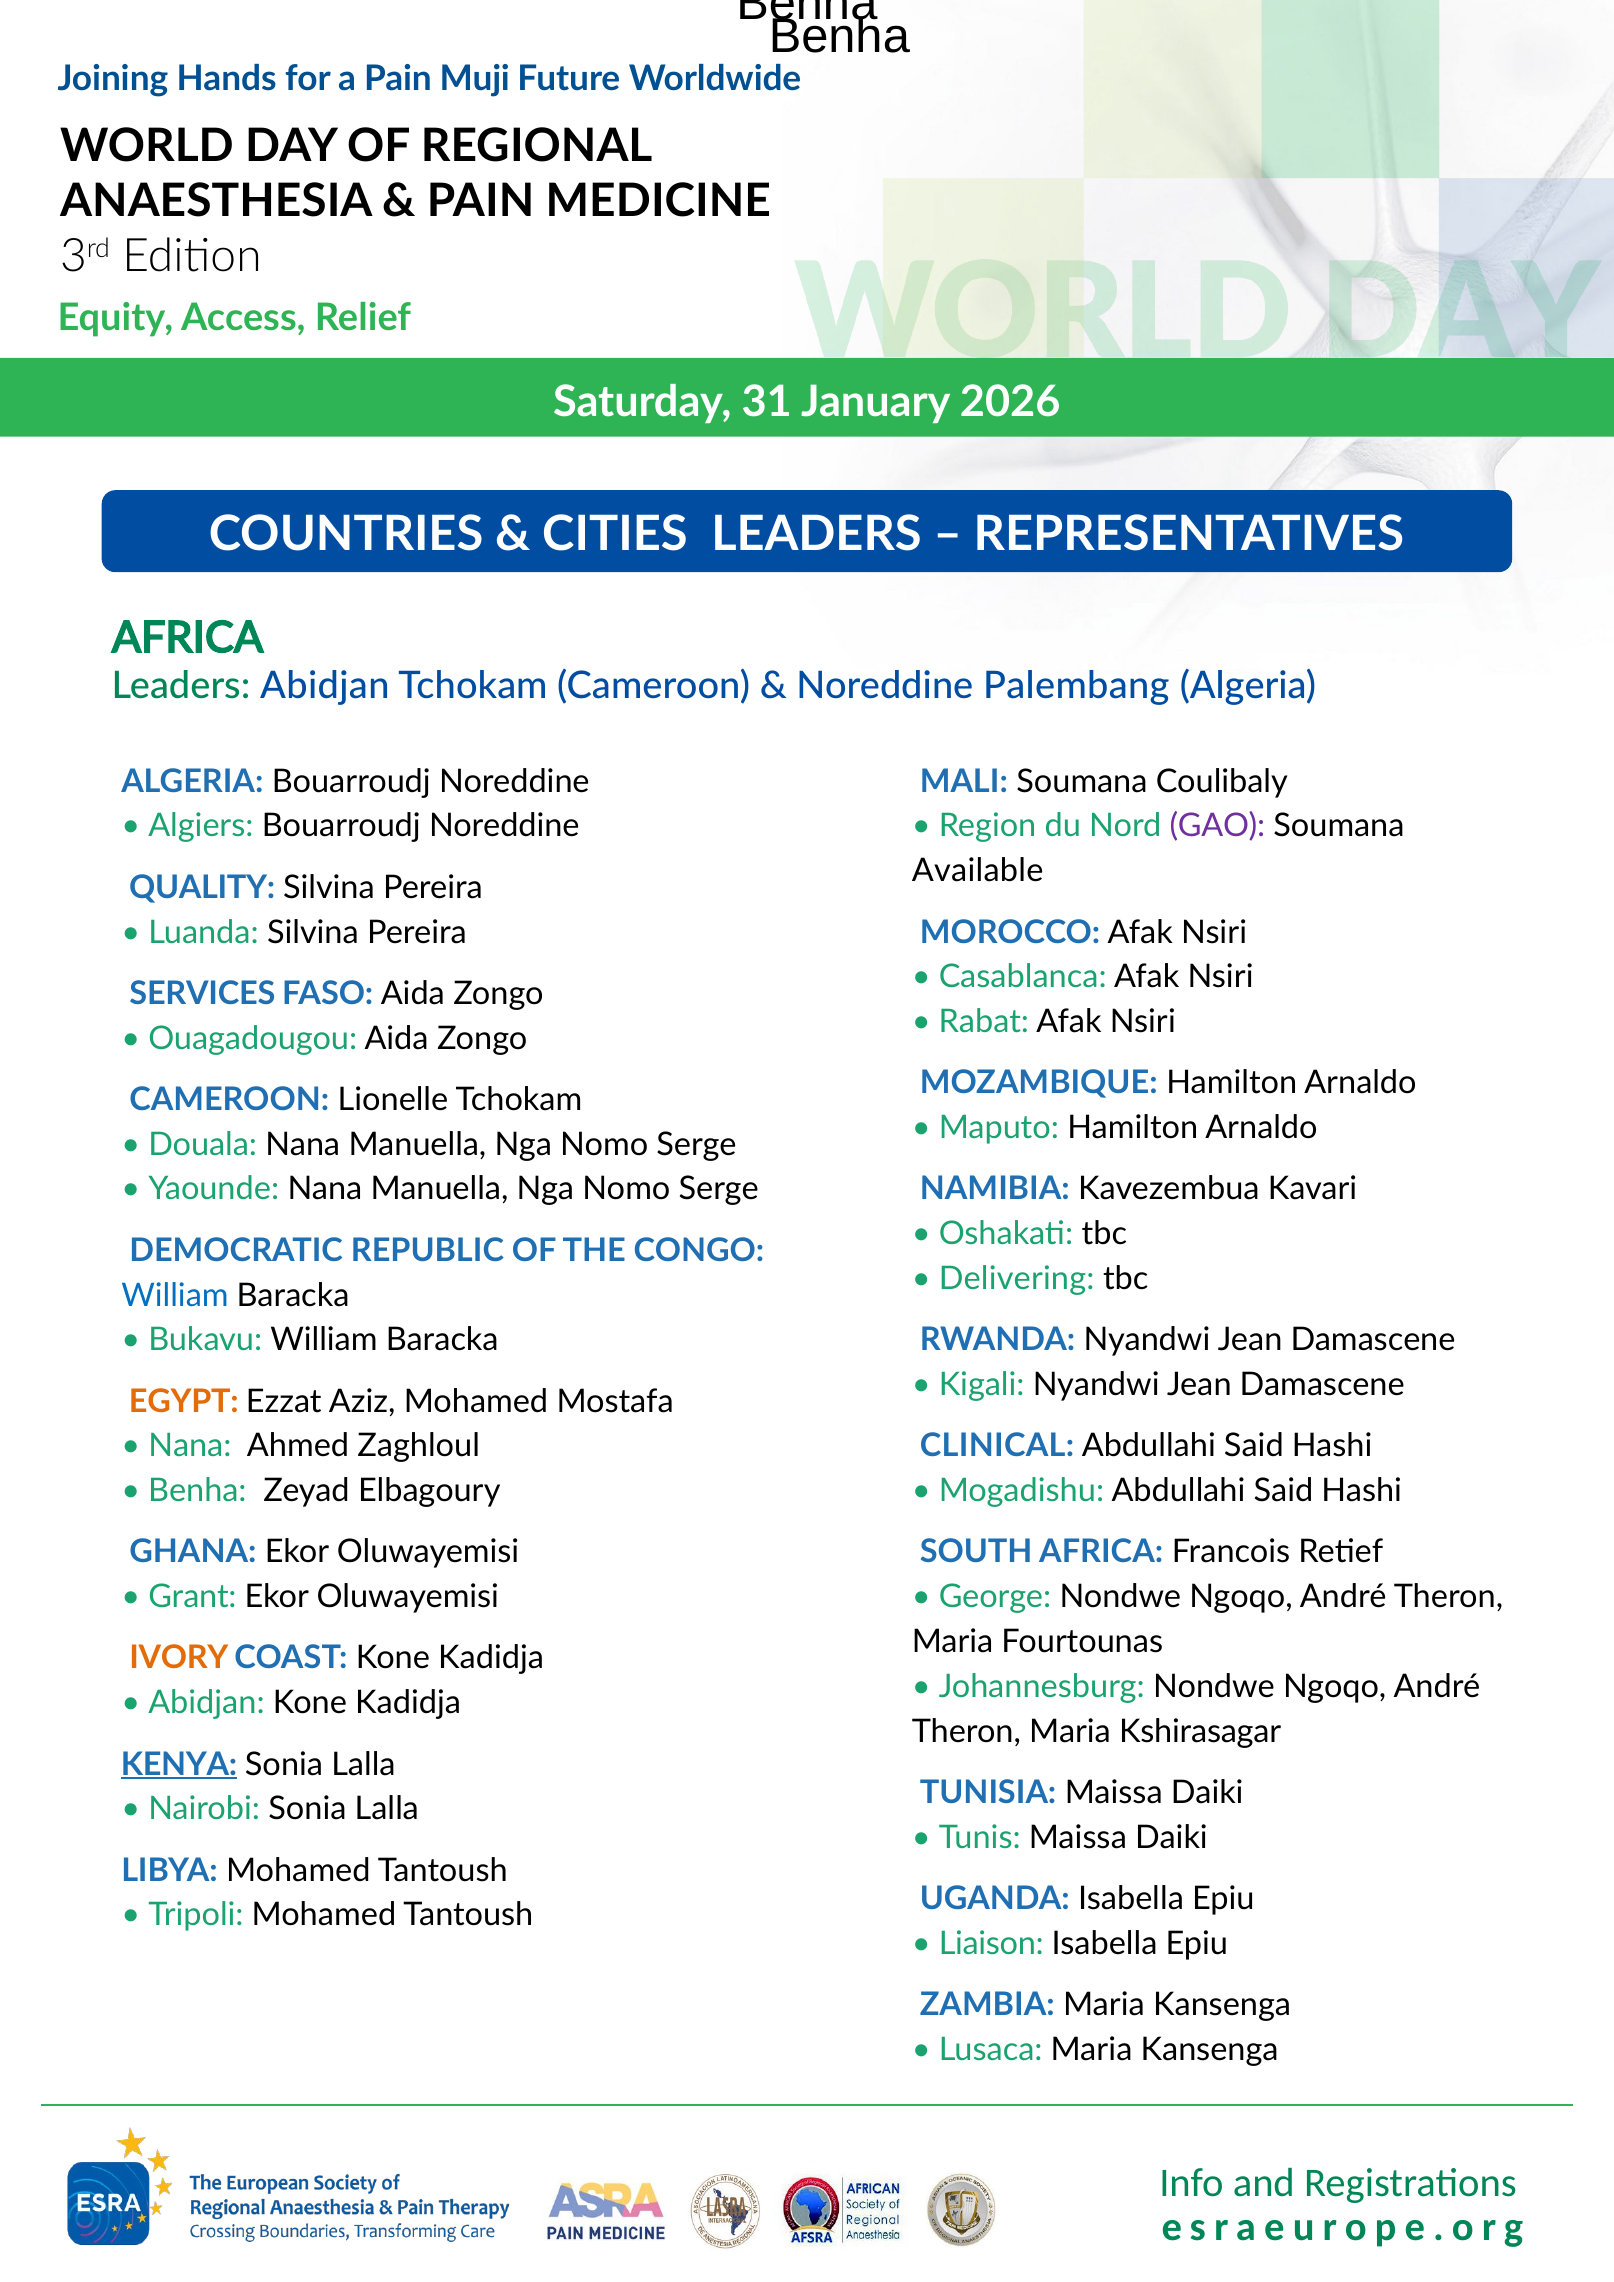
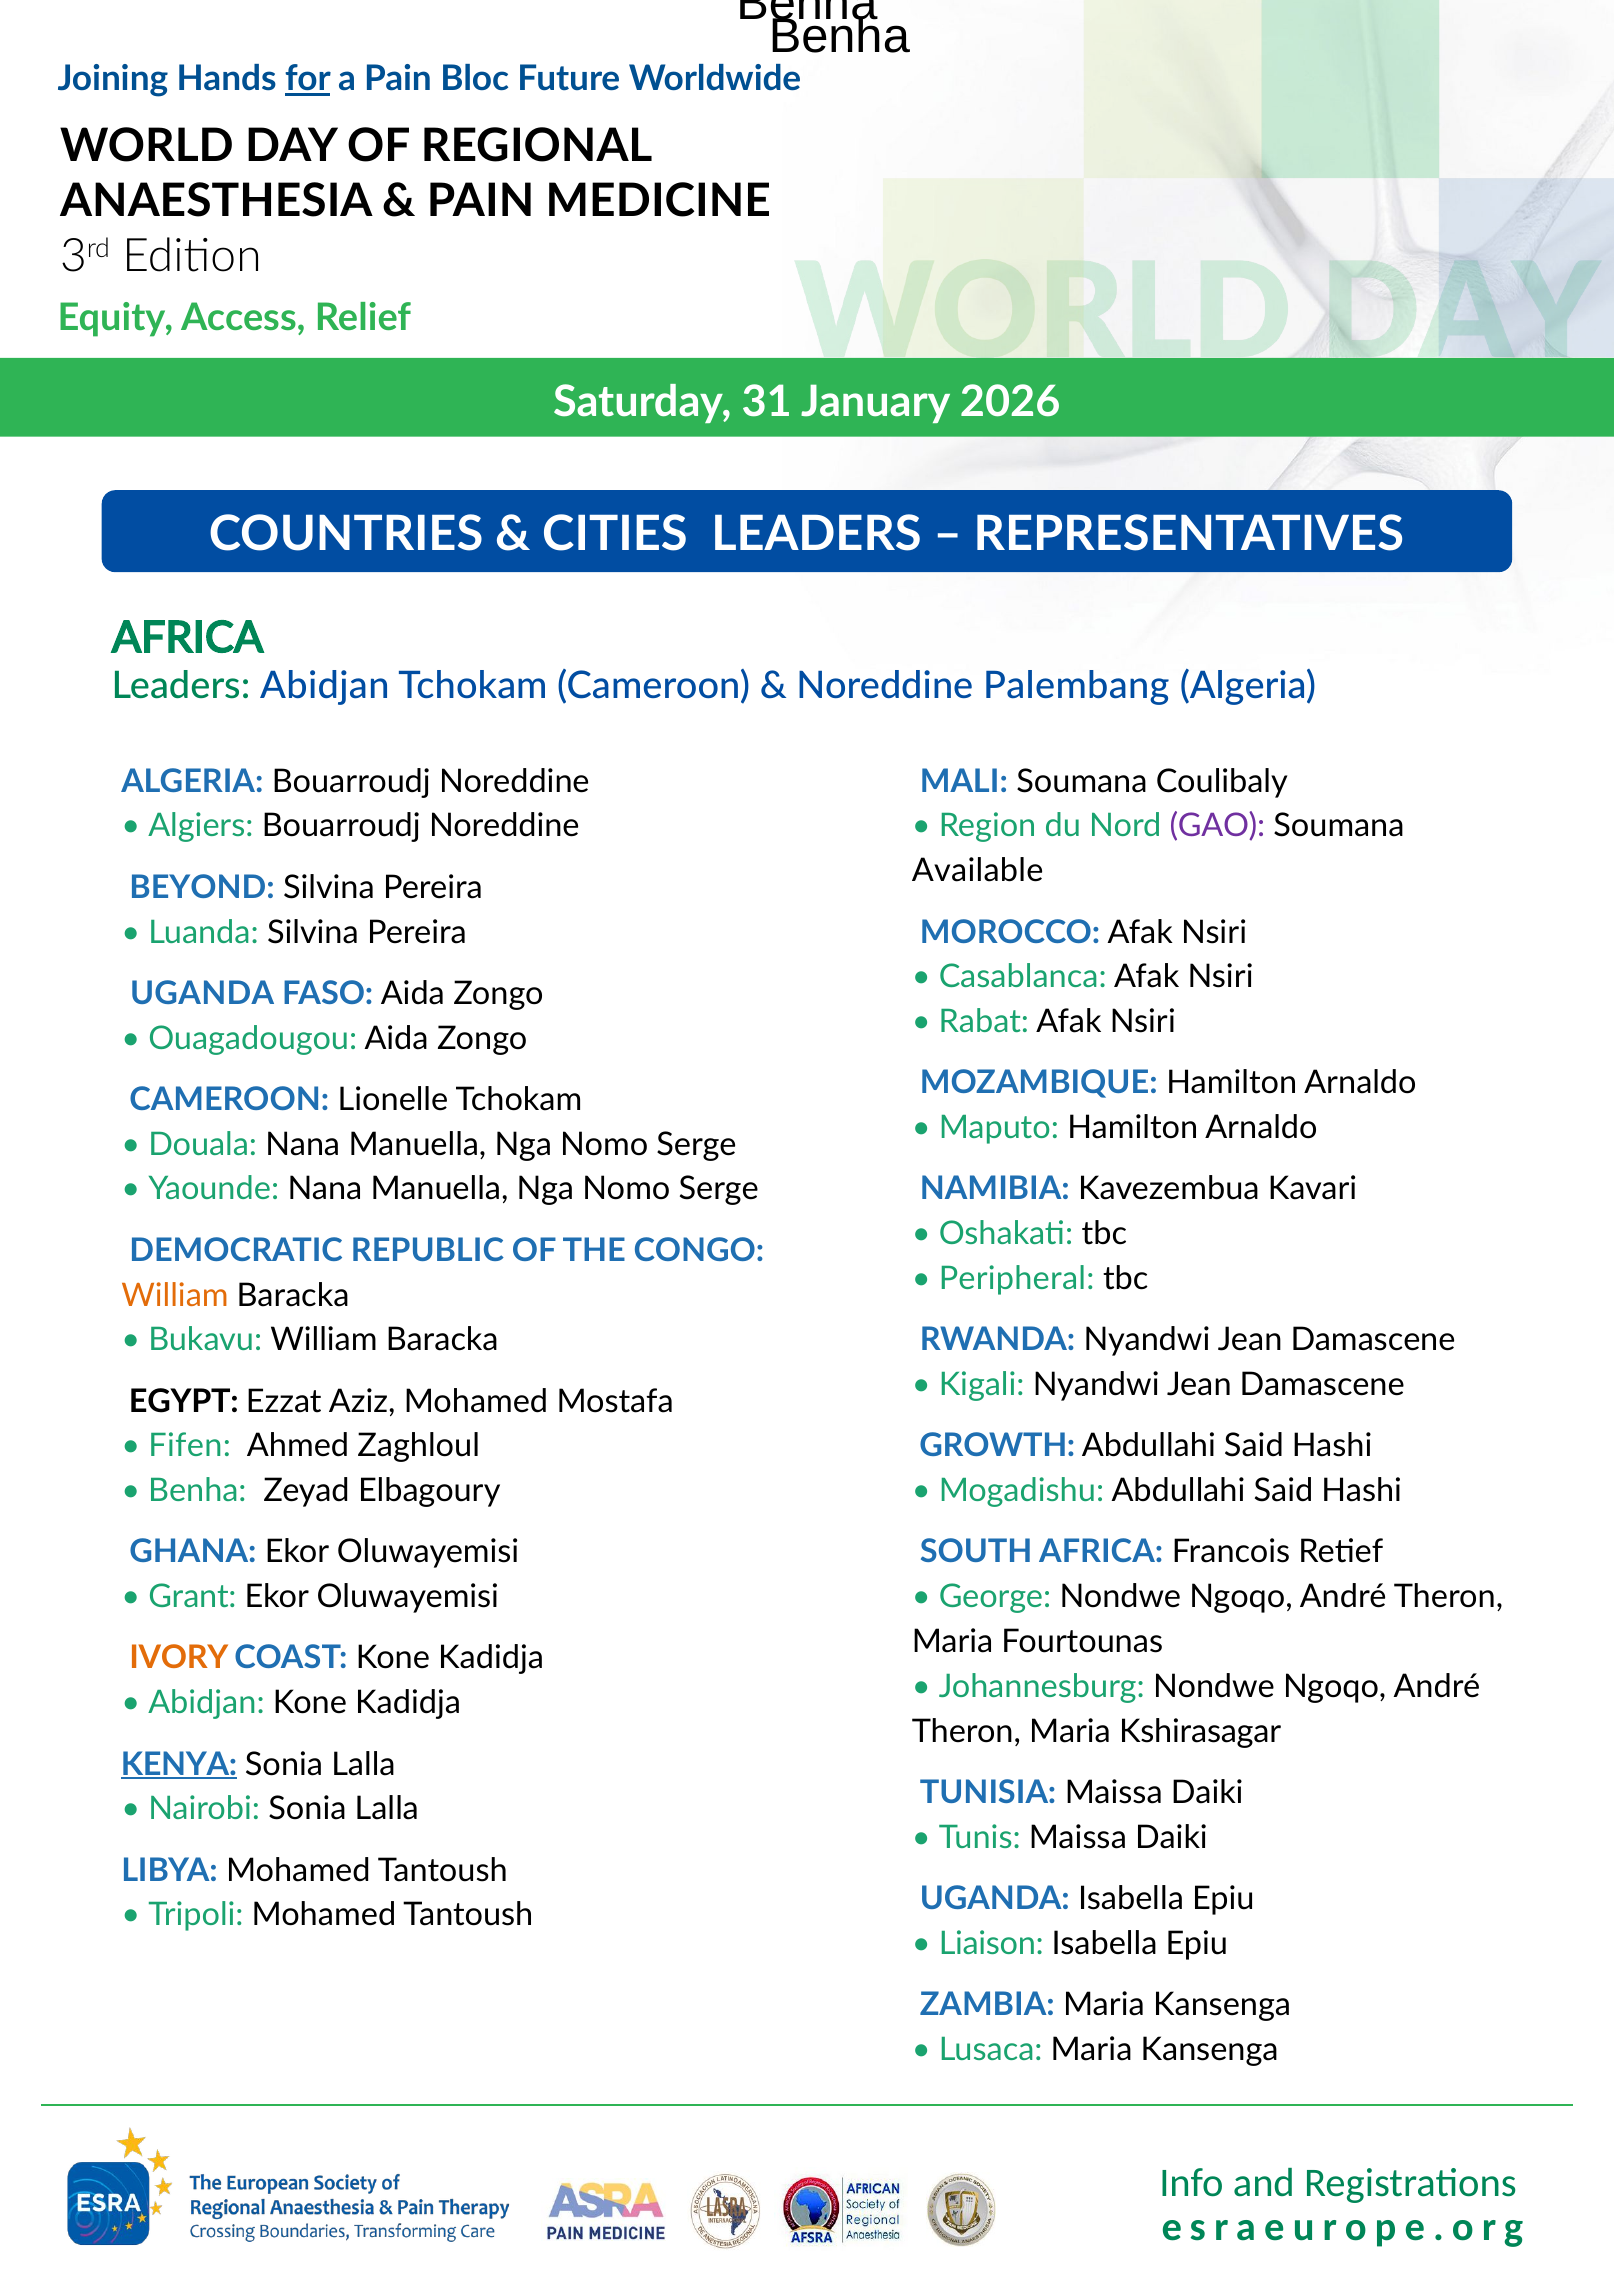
for underline: none -> present (308, 79)
Muji: Muji -> Bloc (475, 79)
QUALITY: QUALITY -> BEYOND (202, 888)
SERVICES: SERVICES -> UGANDA (202, 994)
Delivering: Delivering -> Peripheral (1017, 1279)
William colour: blue -> orange (175, 1296)
EGYPT colour: orange -> black (184, 1402)
Nana: Nana -> Fifen (190, 1447)
CLINICAL: CLINICAL -> GROWTH (997, 1447)
